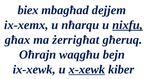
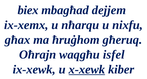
nixfu underline: present -> none (128, 25)
żerrigħat: żerrigħat -> ħruġhom (76, 40)
bejn: bejn -> isfel (114, 55)
